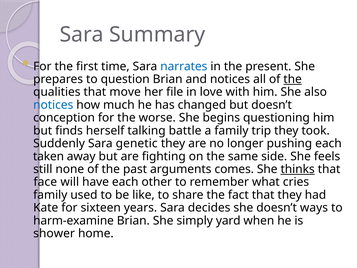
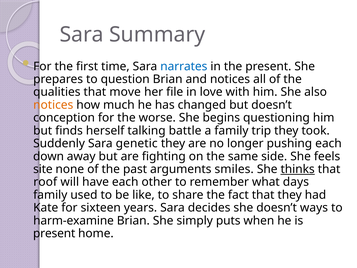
the underline: present -> none (293, 79)
notices colour: blue -> orange (53, 105)
taken: taken -> down (49, 156)
still: still -> site (43, 169)
comes: comes -> smiles (234, 169)
face: face -> roof (45, 182)
cries: cries -> days (296, 182)
yard: yard -> puts (228, 220)
shower: shower -> present (54, 233)
